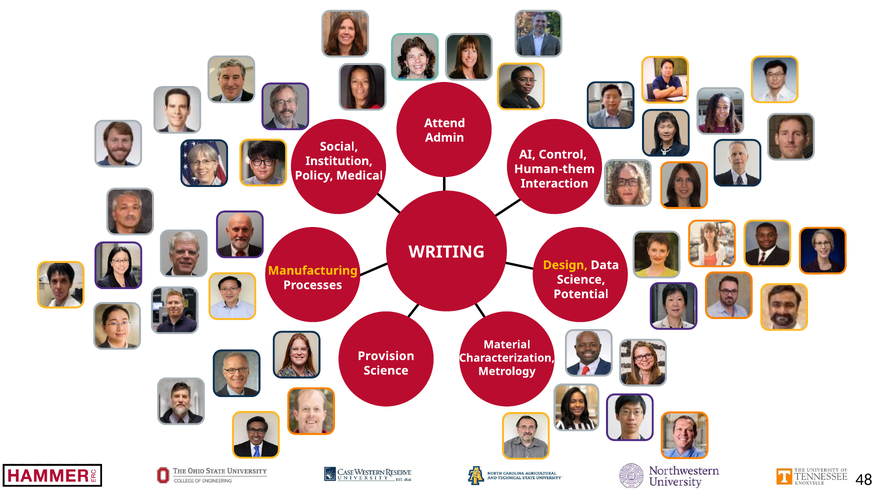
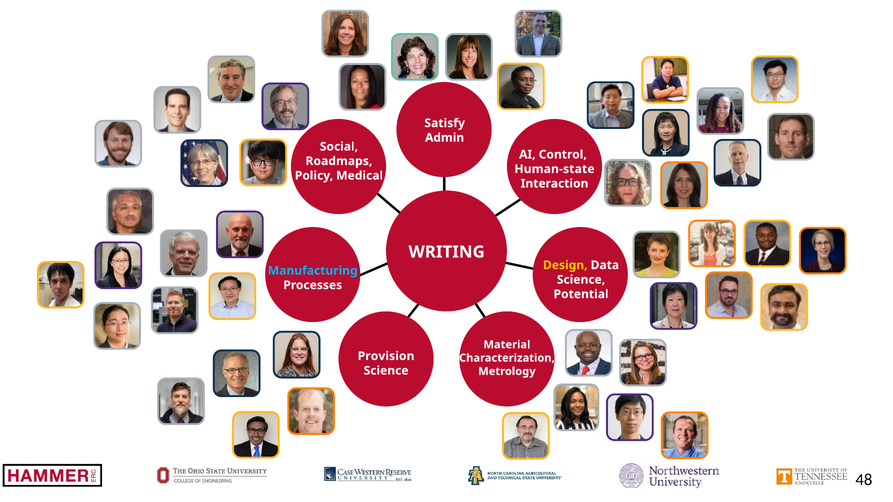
Attend: Attend -> Satisfy (445, 123)
Institution: Institution -> Roadmaps (339, 161)
Human-them: Human-them -> Human-state (554, 169)
Manufacturing colour: yellow -> light blue (313, 271)
